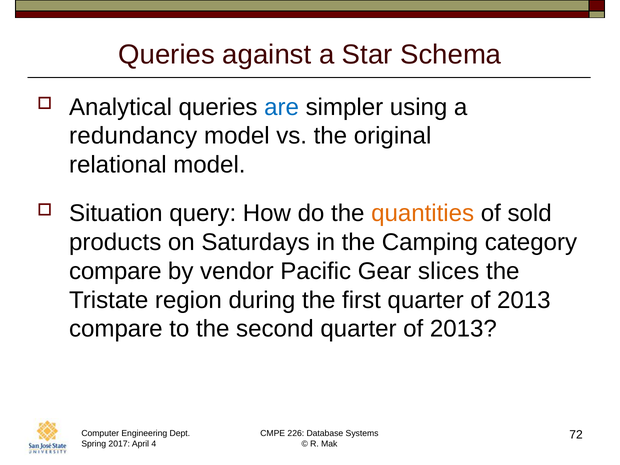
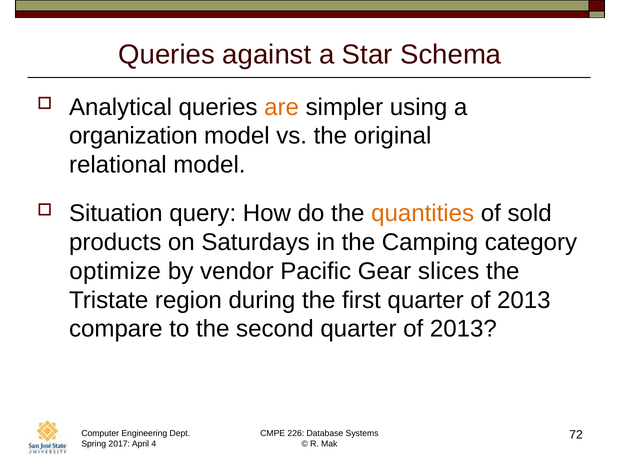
are colour: blue -> orange (282, 107)
redundancy: redundancy -> organization (133, 136)
compare: compare -> optimize (115, 271)
